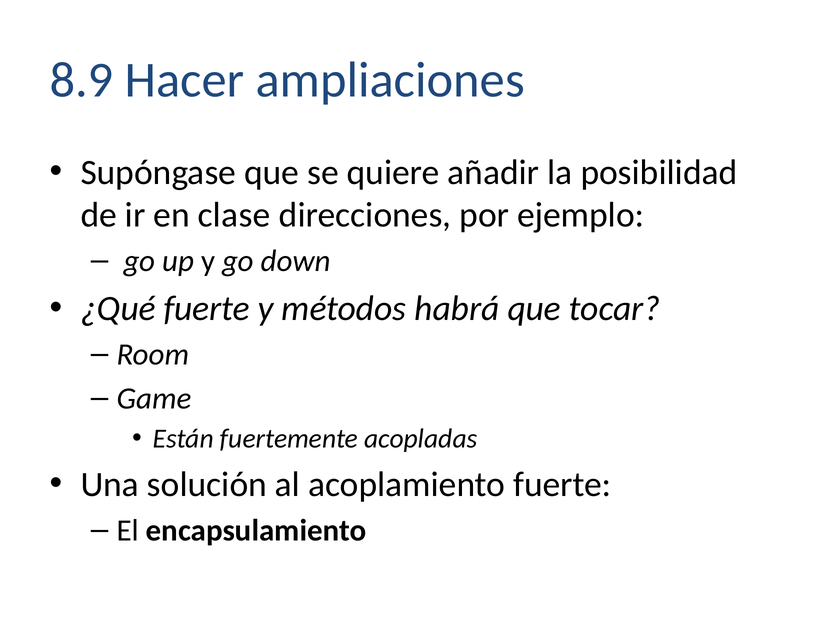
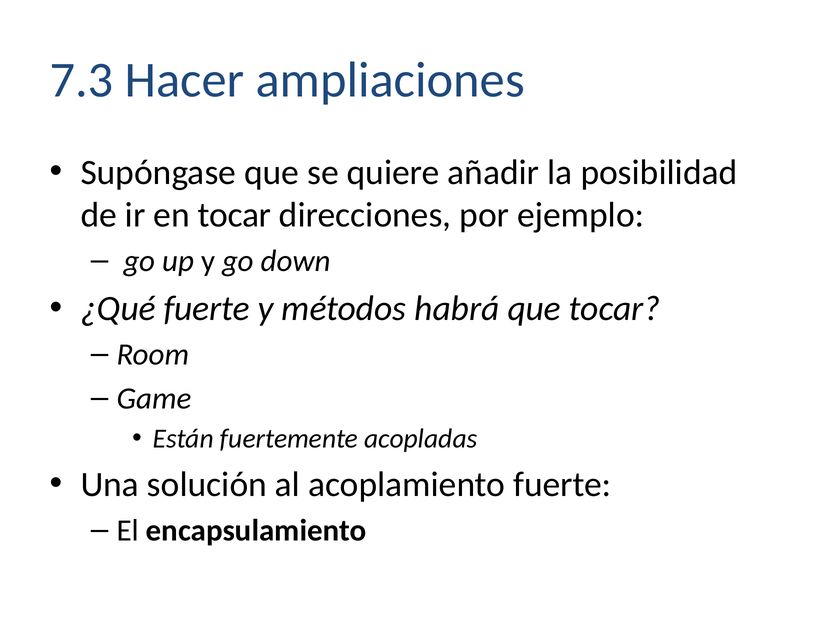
8.9: 8.9 -> 7.3 (81, 80)
en clase: clase -> tocar (234, 215)
